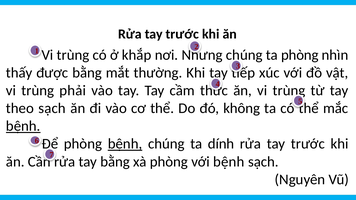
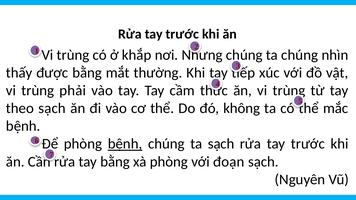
ta phòng: phòng -> chúng (300, 55)
bệnh underline: present -> none (23, 126)
ta dính: dính -> sạch (221, 144)
với bệnh: bệnh -> đoạn (229, 162)
